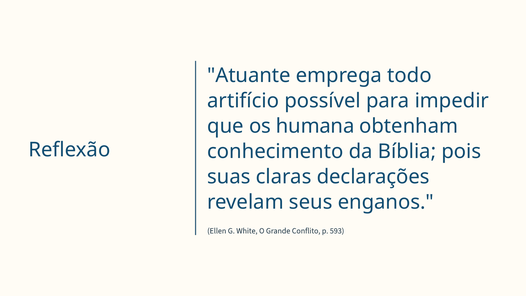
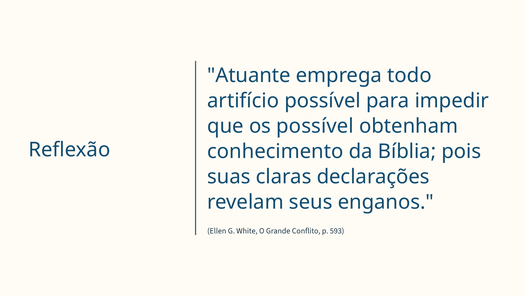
os humana: humana -> possível (315, 126)
